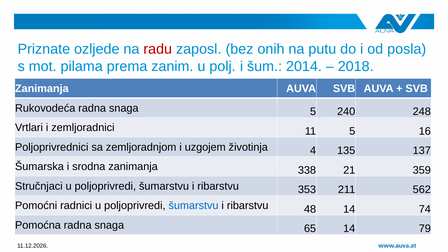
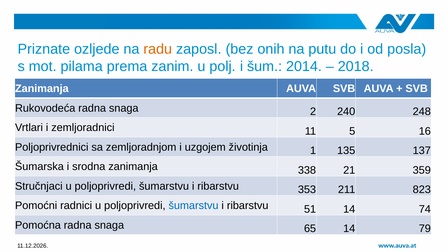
radu colour: red -> orange (158, 49)
snaga 5: 5 -> 2 (313, 112)
4: 4 -> 1 (313, 151)
562: 562 -> 823 (422, 190)
48: 48 -> 51 (310, 209)
